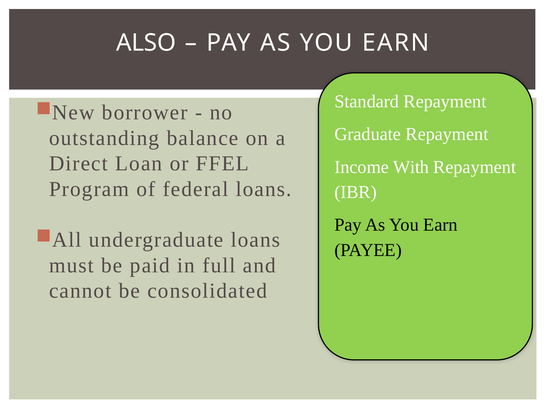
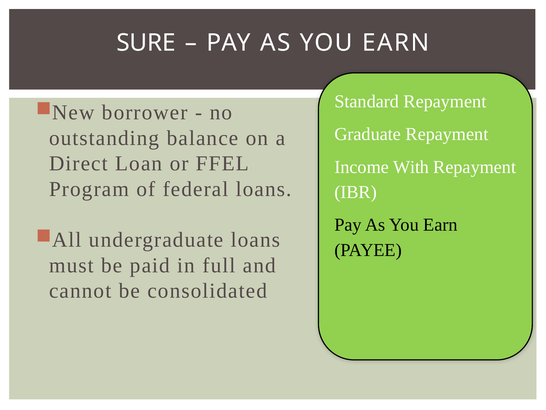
ALSO: ALSO -> SURE (146, 43)
